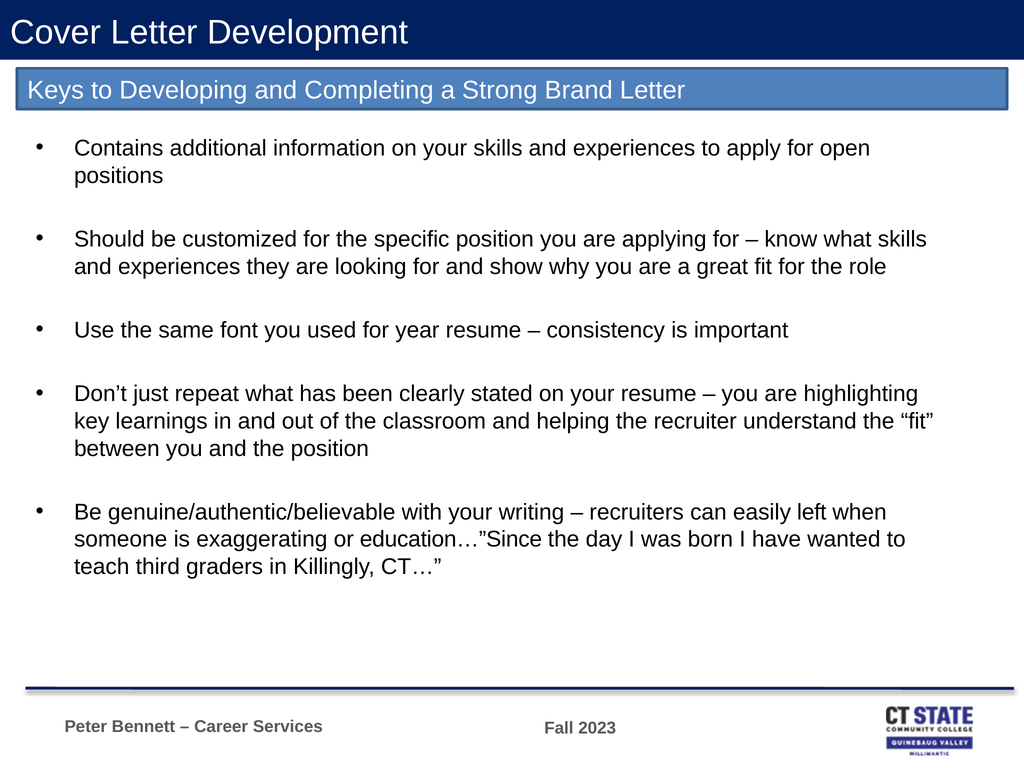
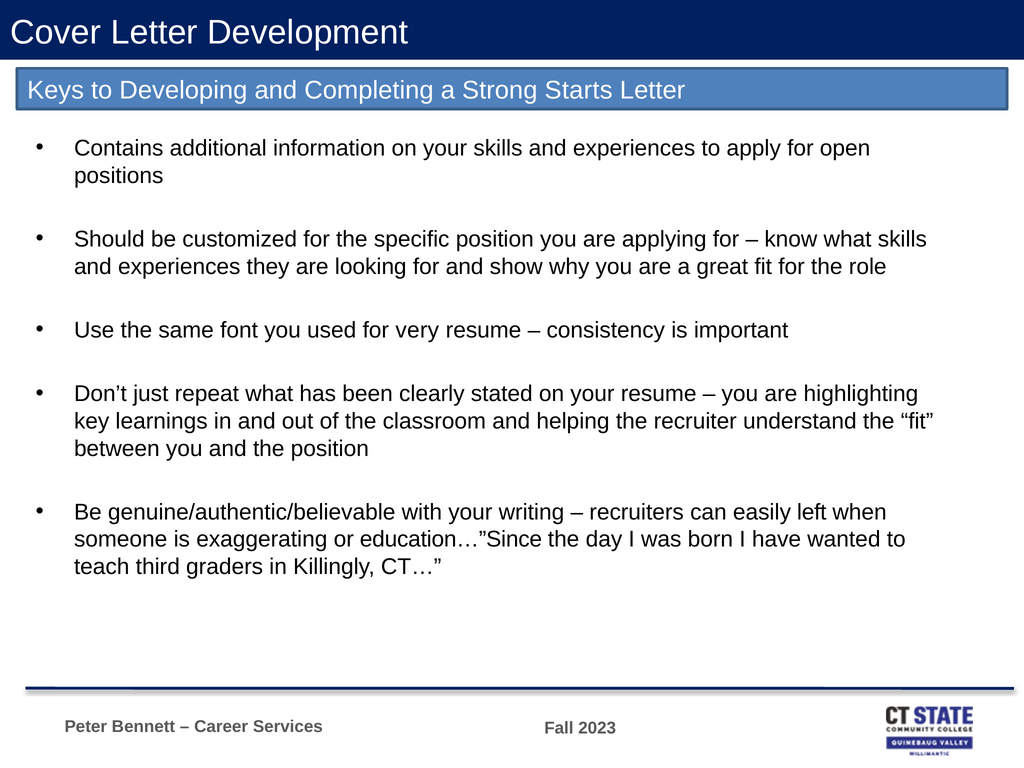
Brand: Brand -> Starts (579, 90)
year: year -> very (417, 330)
